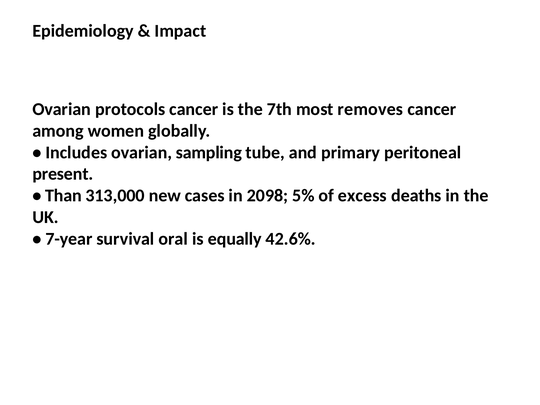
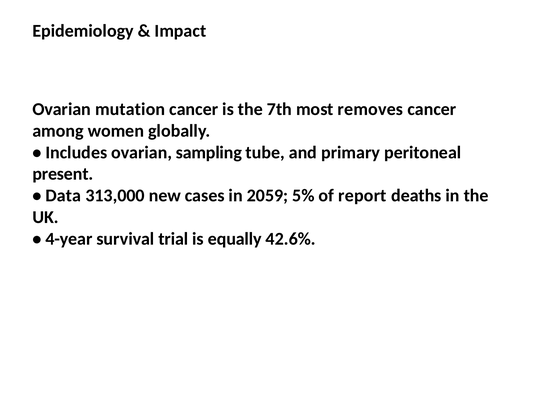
protocols: protocols -> mutation (130, 109)
Than: Than -> Data (63, 196)
2098: 2098 -> 2059 (267, 196)
excess: excess -> report (362, 196)
7-year: 7-year -> 4-year (69, 239)
oral: oral -> trial (173, 239)
